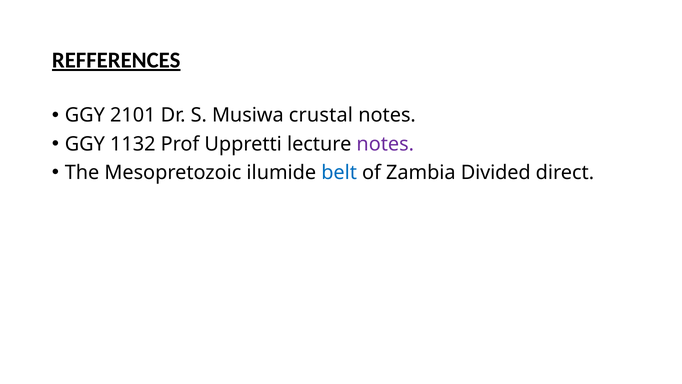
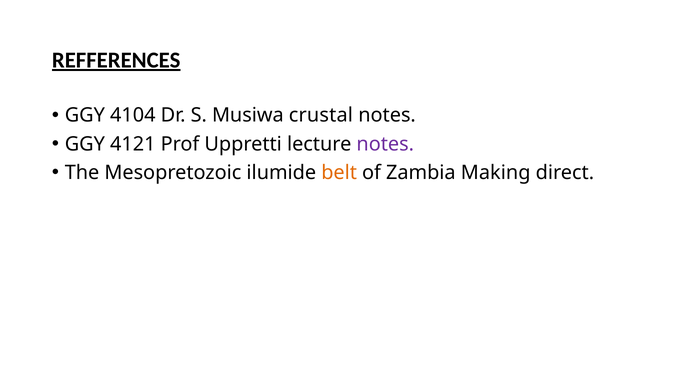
2101: 2101 -> 4104 (133, 115)
1132: 1132 -> 4121 (133, 144)
belt colour: blue -> orange (339, 172)
Divided: Divided -> Making (496, 172)
